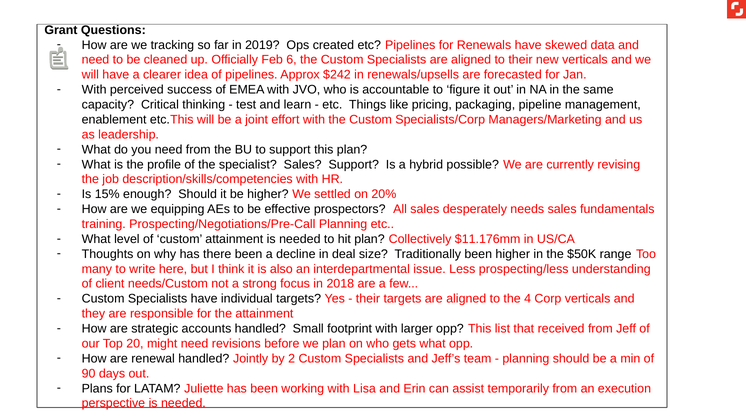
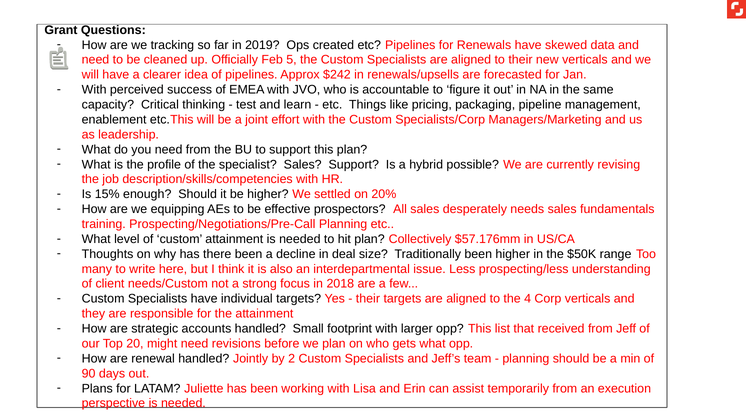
6: 6 -> 5 (291, 60)
$11.176mm: $11.176mm -> $57.176mm (488, 239)
